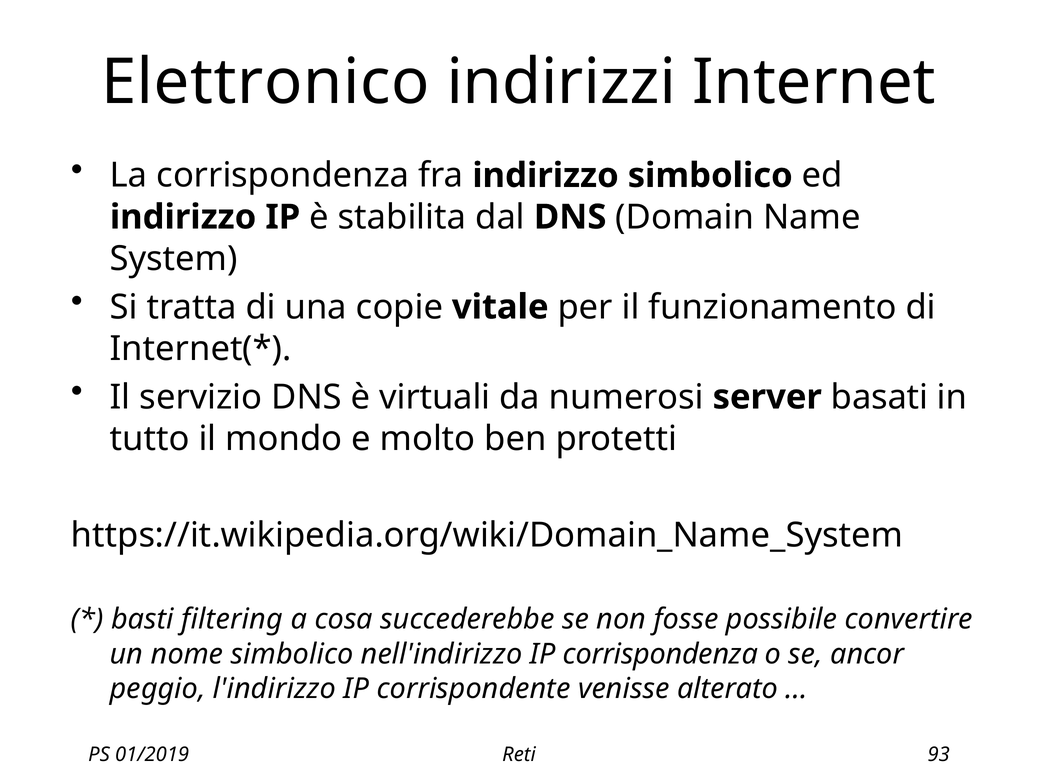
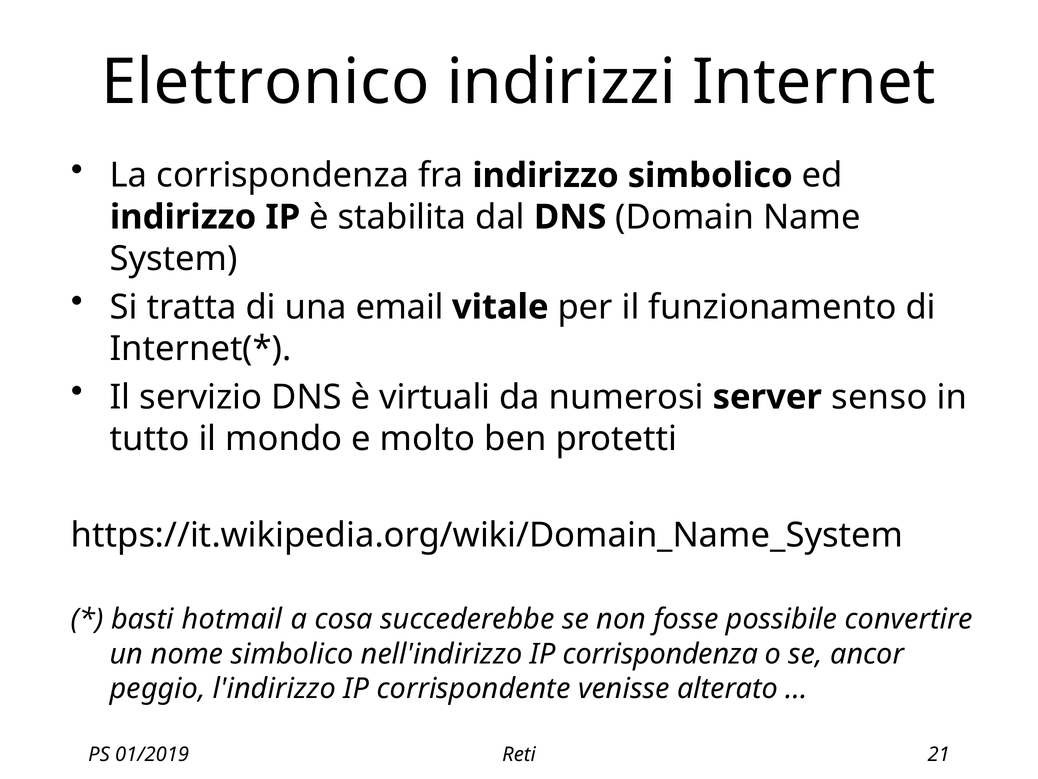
copie: copie -> email (400, 307)
basati: basati -> senso (879, 397)
filtering: filtering -> hotmail (232, 619)
93: 93 -> 21 (939, 754)
